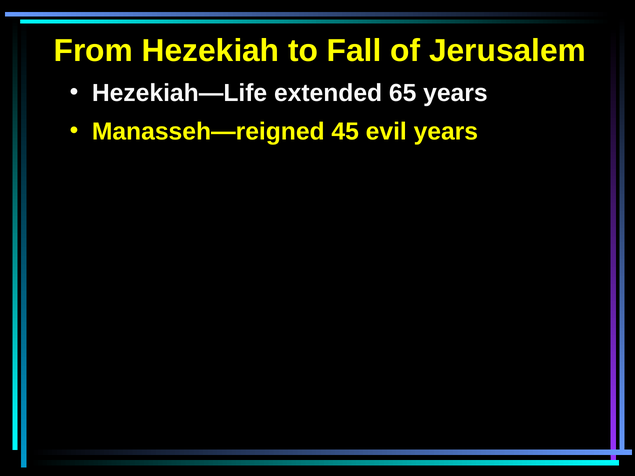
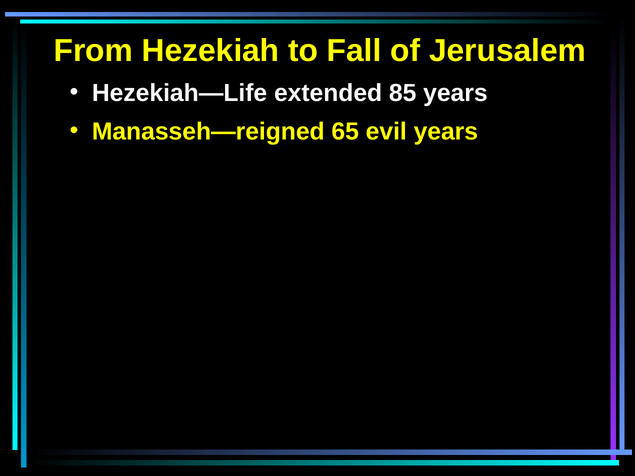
65: 65 -> 85 (403, 93)
45: 45 -> 65 (345, 131)
